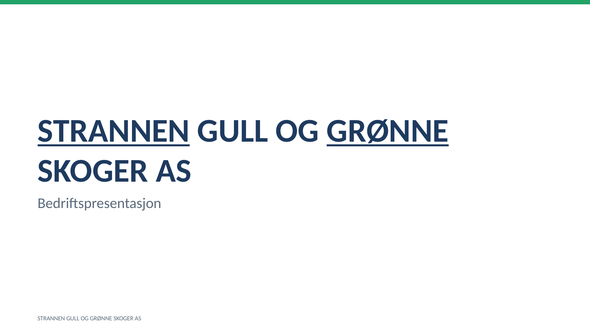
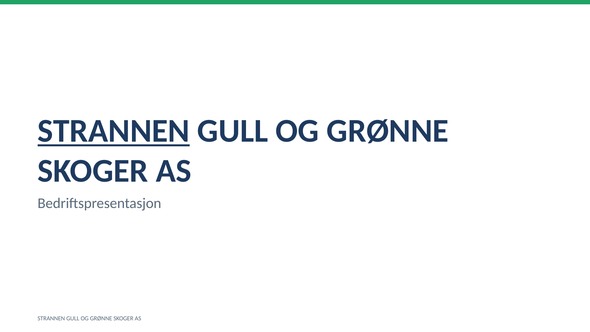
GRØNNE underline: present -> none (388, 131)
